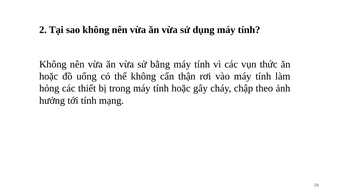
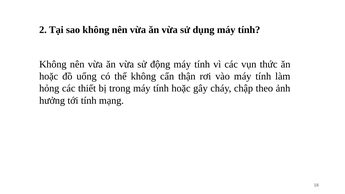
bằng: bằng -> động (160, 64)
